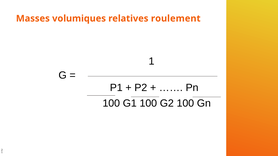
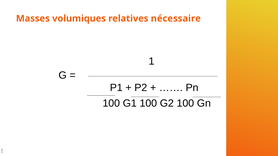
roulement: roulement -> nécessaire (176, 19)
